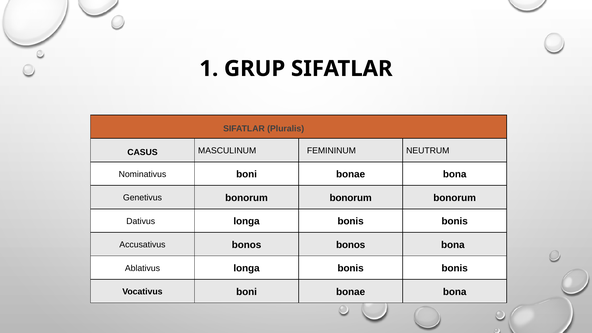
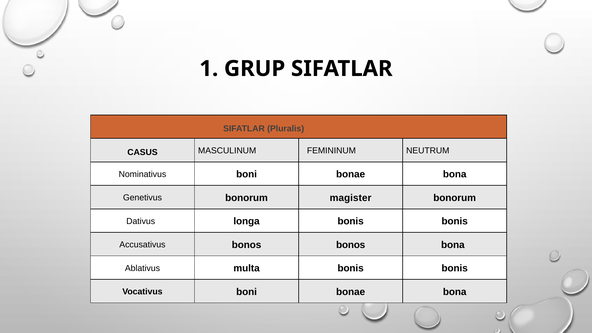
Genetivus bonorum bonorum: bonorum -> magister (351, 198)
Ablativus longa: longa -> multa (247, 268)
